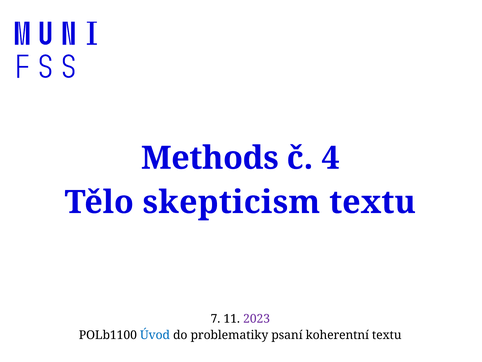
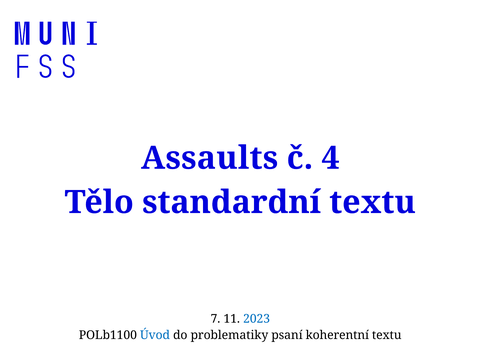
Methods: Methods -> Assaults (210, 158)
skepticism: skepticism -> standardní (232, 202)
2023 colour: purple -> blue (257, 318)
